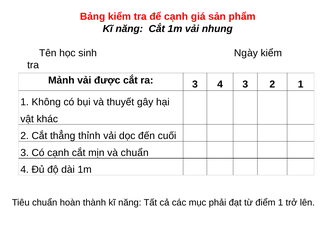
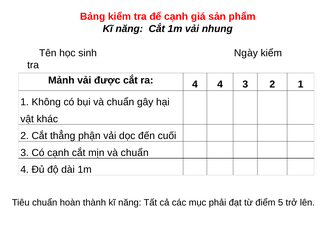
ra 3: 3 -> 4 (195, 84)
bụi và thuyết: thuyết -> chuẩn (120, 102)
thỉnh: thỉnh -> phận (89, 136)
điểm 1: 1 -> 5 (281, 203)
